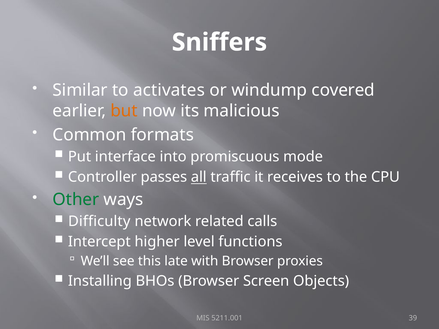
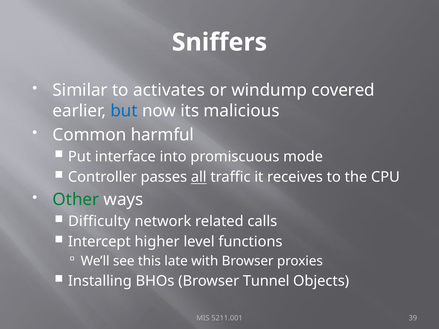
but colour: orange -> blue (124, 111)
formats: formats -> harmful (162, 135)
Screen: Screen -> Tunnel (266, 281)
